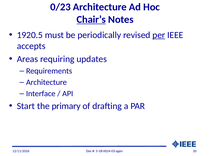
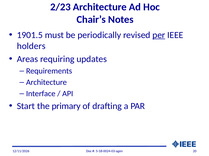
0/23: 0/23 -> 2/23 (60, 7)
Chair’s underline: present -> none (91, 20)
1920.5: 1920.5 -> 1901.5 (30, 35)
accepts: accepts -> holders (31, 46)
